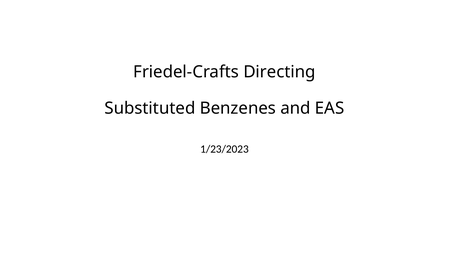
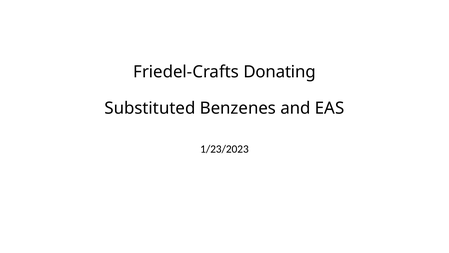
Directing: Directing -> Donating (280, 72)
